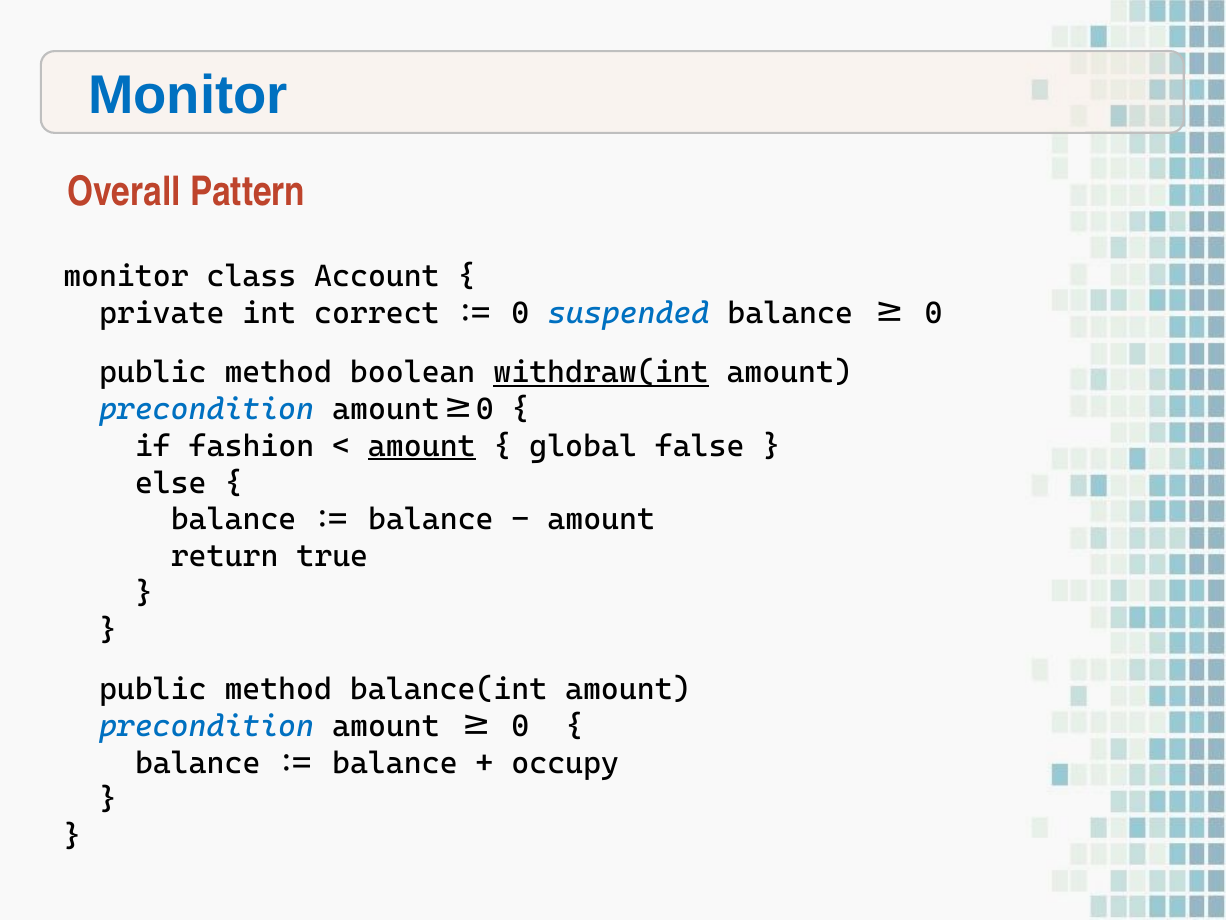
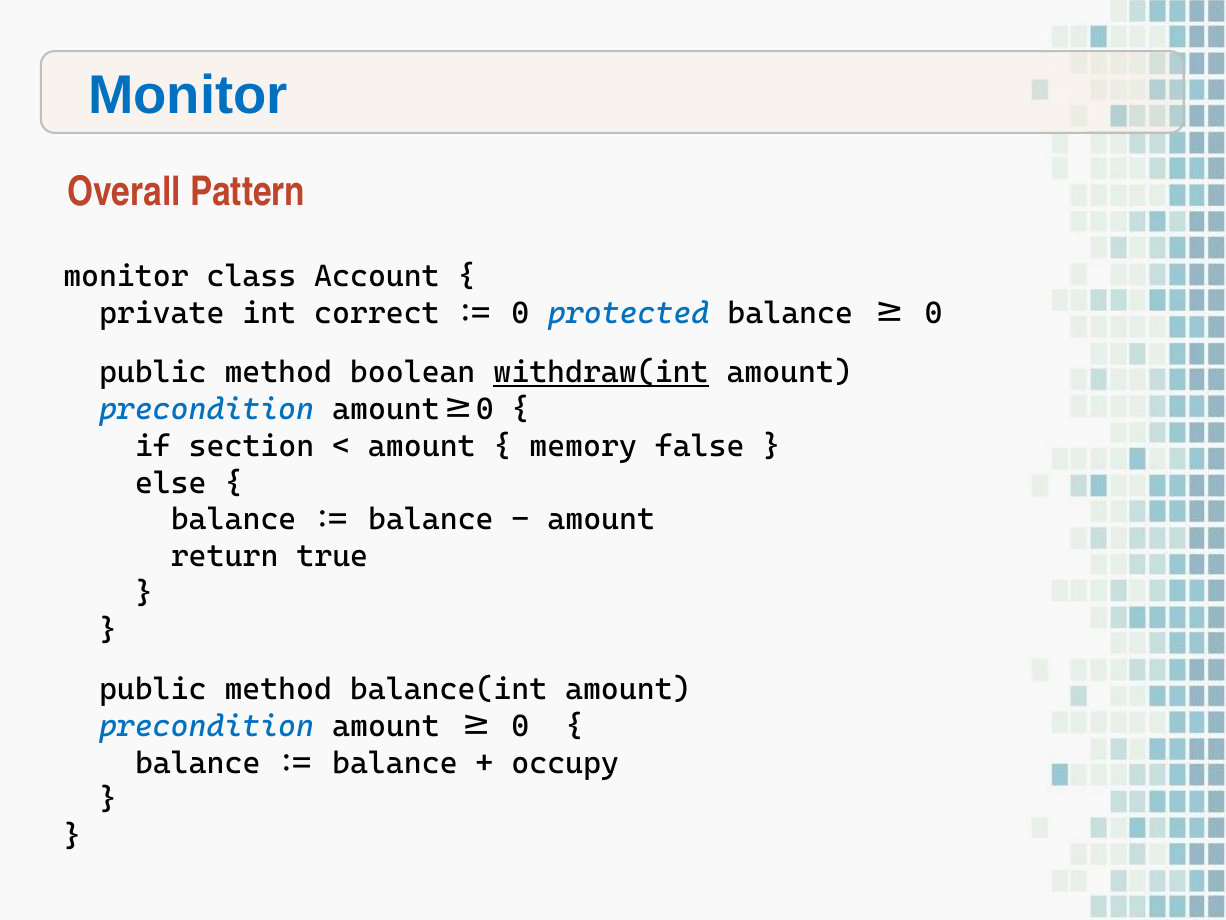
suspended: suspended -> protected (629, 313)
fashion: fashion -> section (251, 446)
amount underline: present -> none (422, 446)
global: global -> memory (583, 446)
